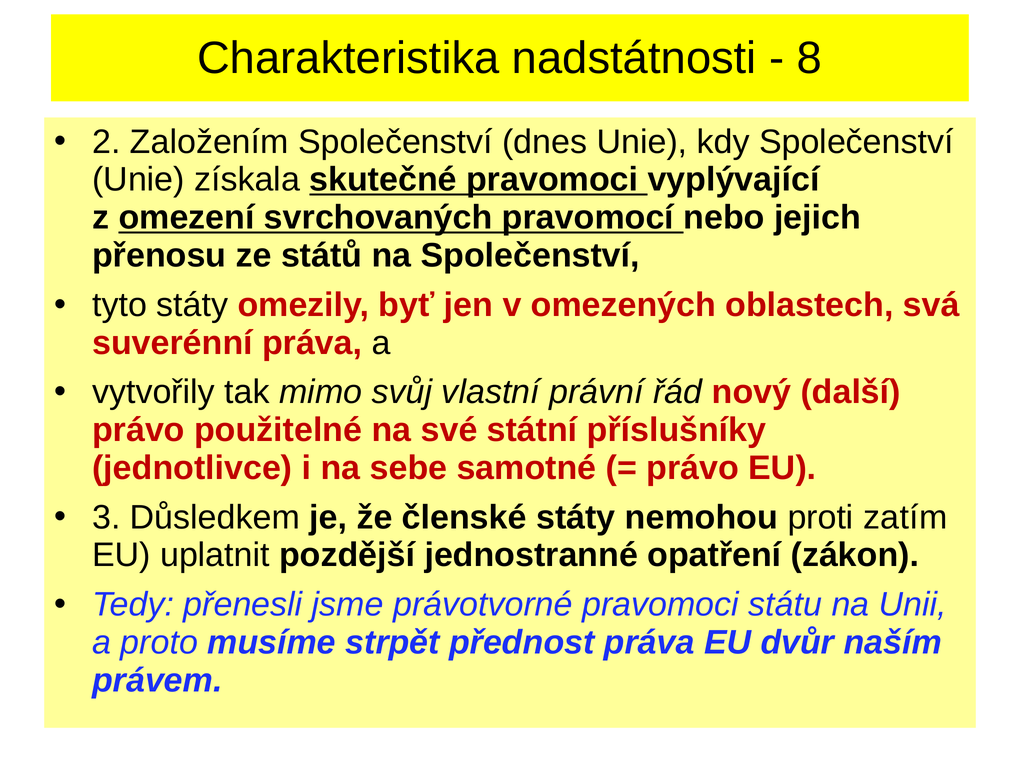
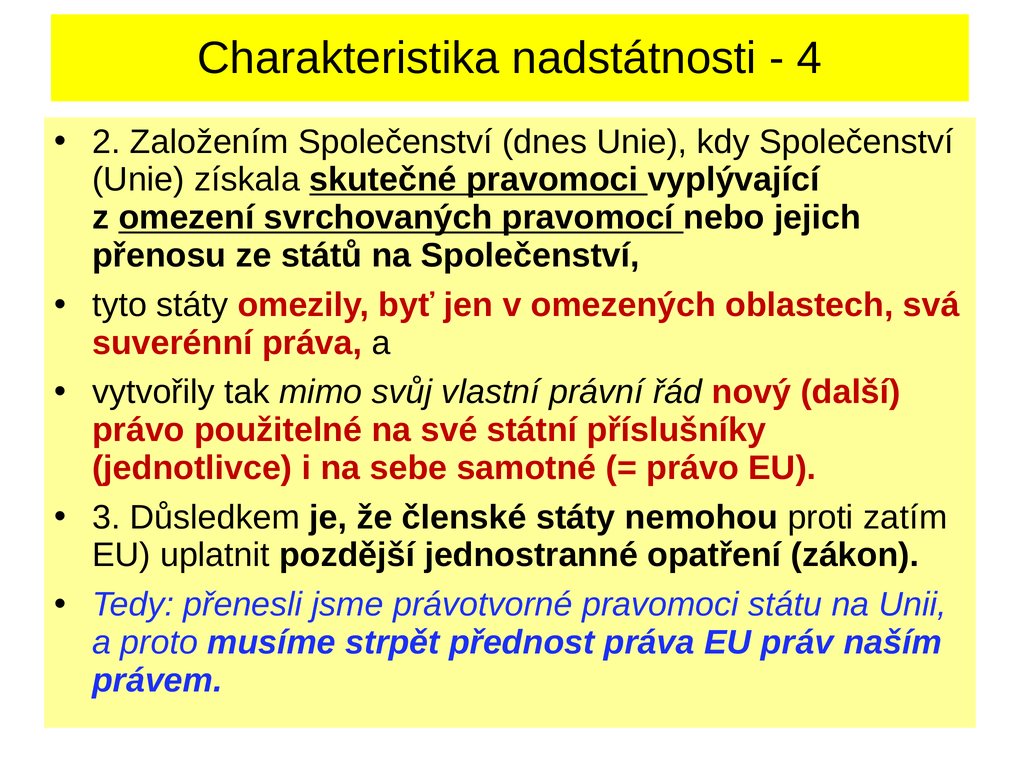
8: 8 -> 4 (809, 58)
dvůr: dvůr -> práv (797, 642)
